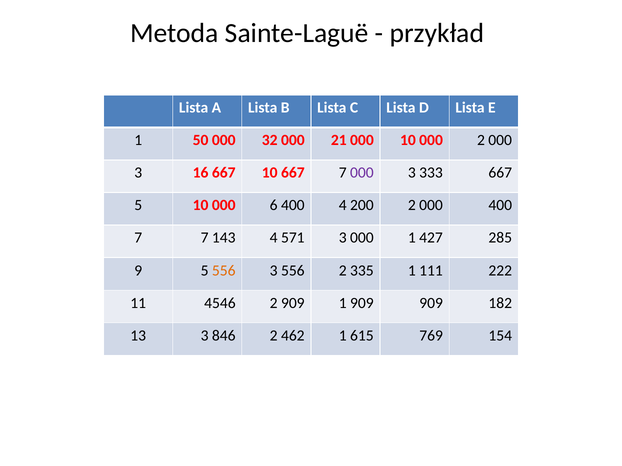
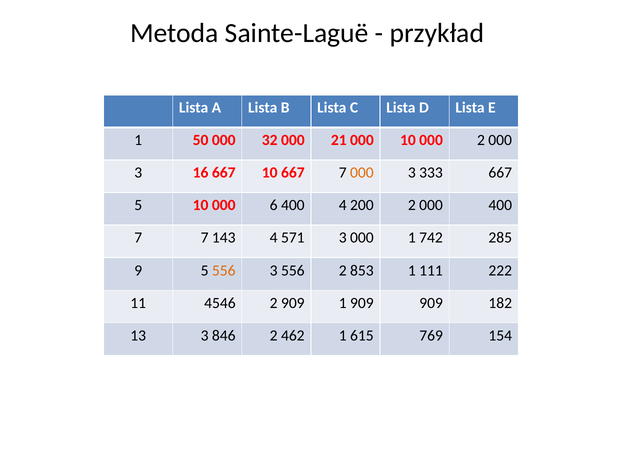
000 colour: purple -> orange (362, 173)
427: 427 -> 742 (431, 238)
335: 335 -> 853 (362, 271)
